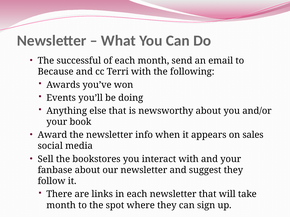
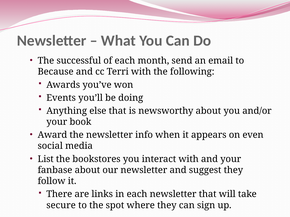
sales: sales -> even (253, 135)
Sell: Sell -> List (46, 159)
month: month -> secure (61, 206)
